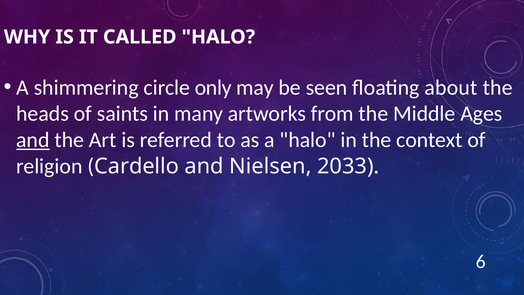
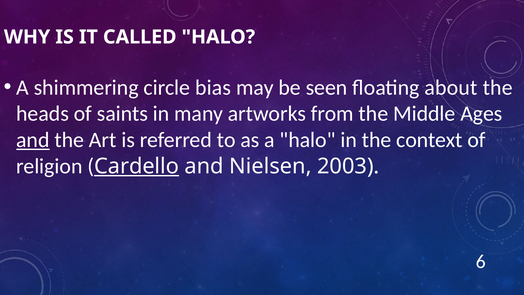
only: only -> bias (213, 87)
Cardello underline: none -> present (137, 166)
2033: 2033 -> 2003 (348, 166)
